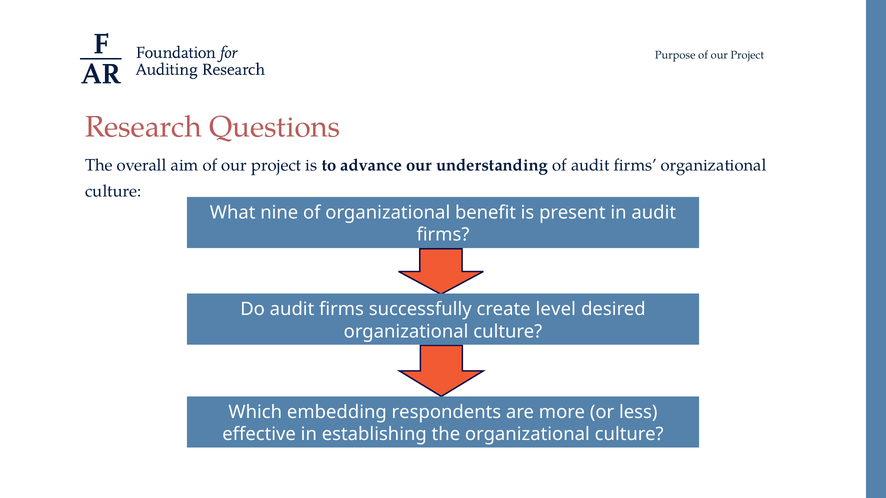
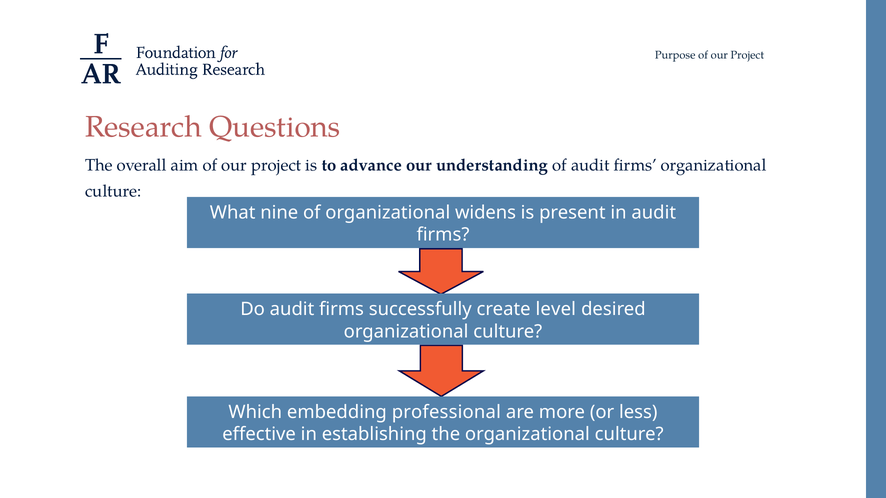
benefit: benefit -> widens (486, 213)
respondents: respondents -> professional (446, 412)
